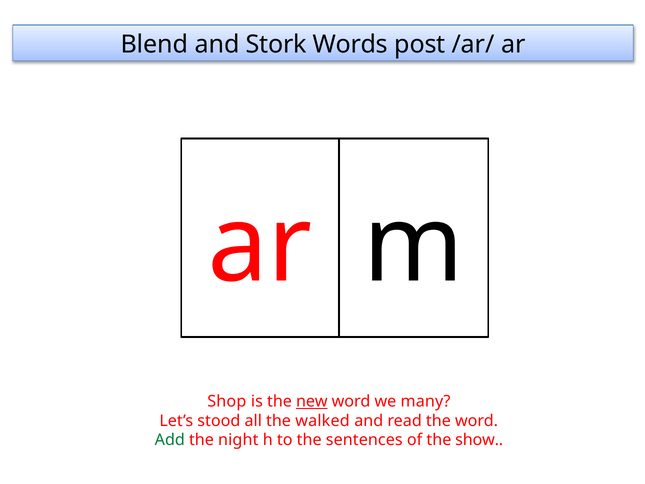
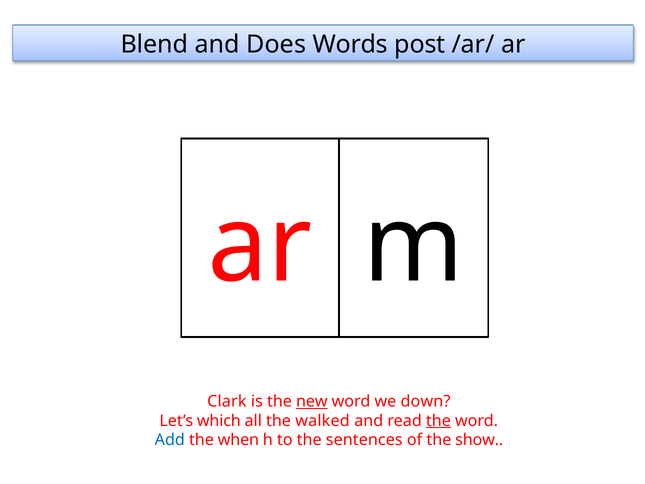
Stork: Stork -> Does (276, 45)
Shop: Shop -> Clark (227, 401)
many: many -> down (425, 401)
stood: stood -> which (219, 420)
the underline: none -> present (438, 420)
Add colour: green -> blue (170, 440)
night: night -> when (238, 440)
